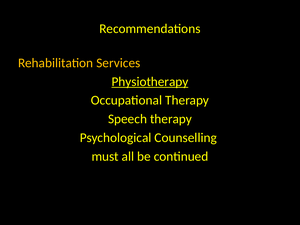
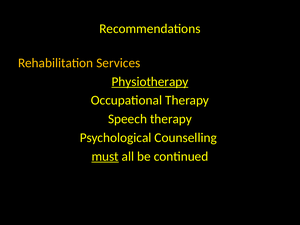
must underline: none -> present (105, 156)
